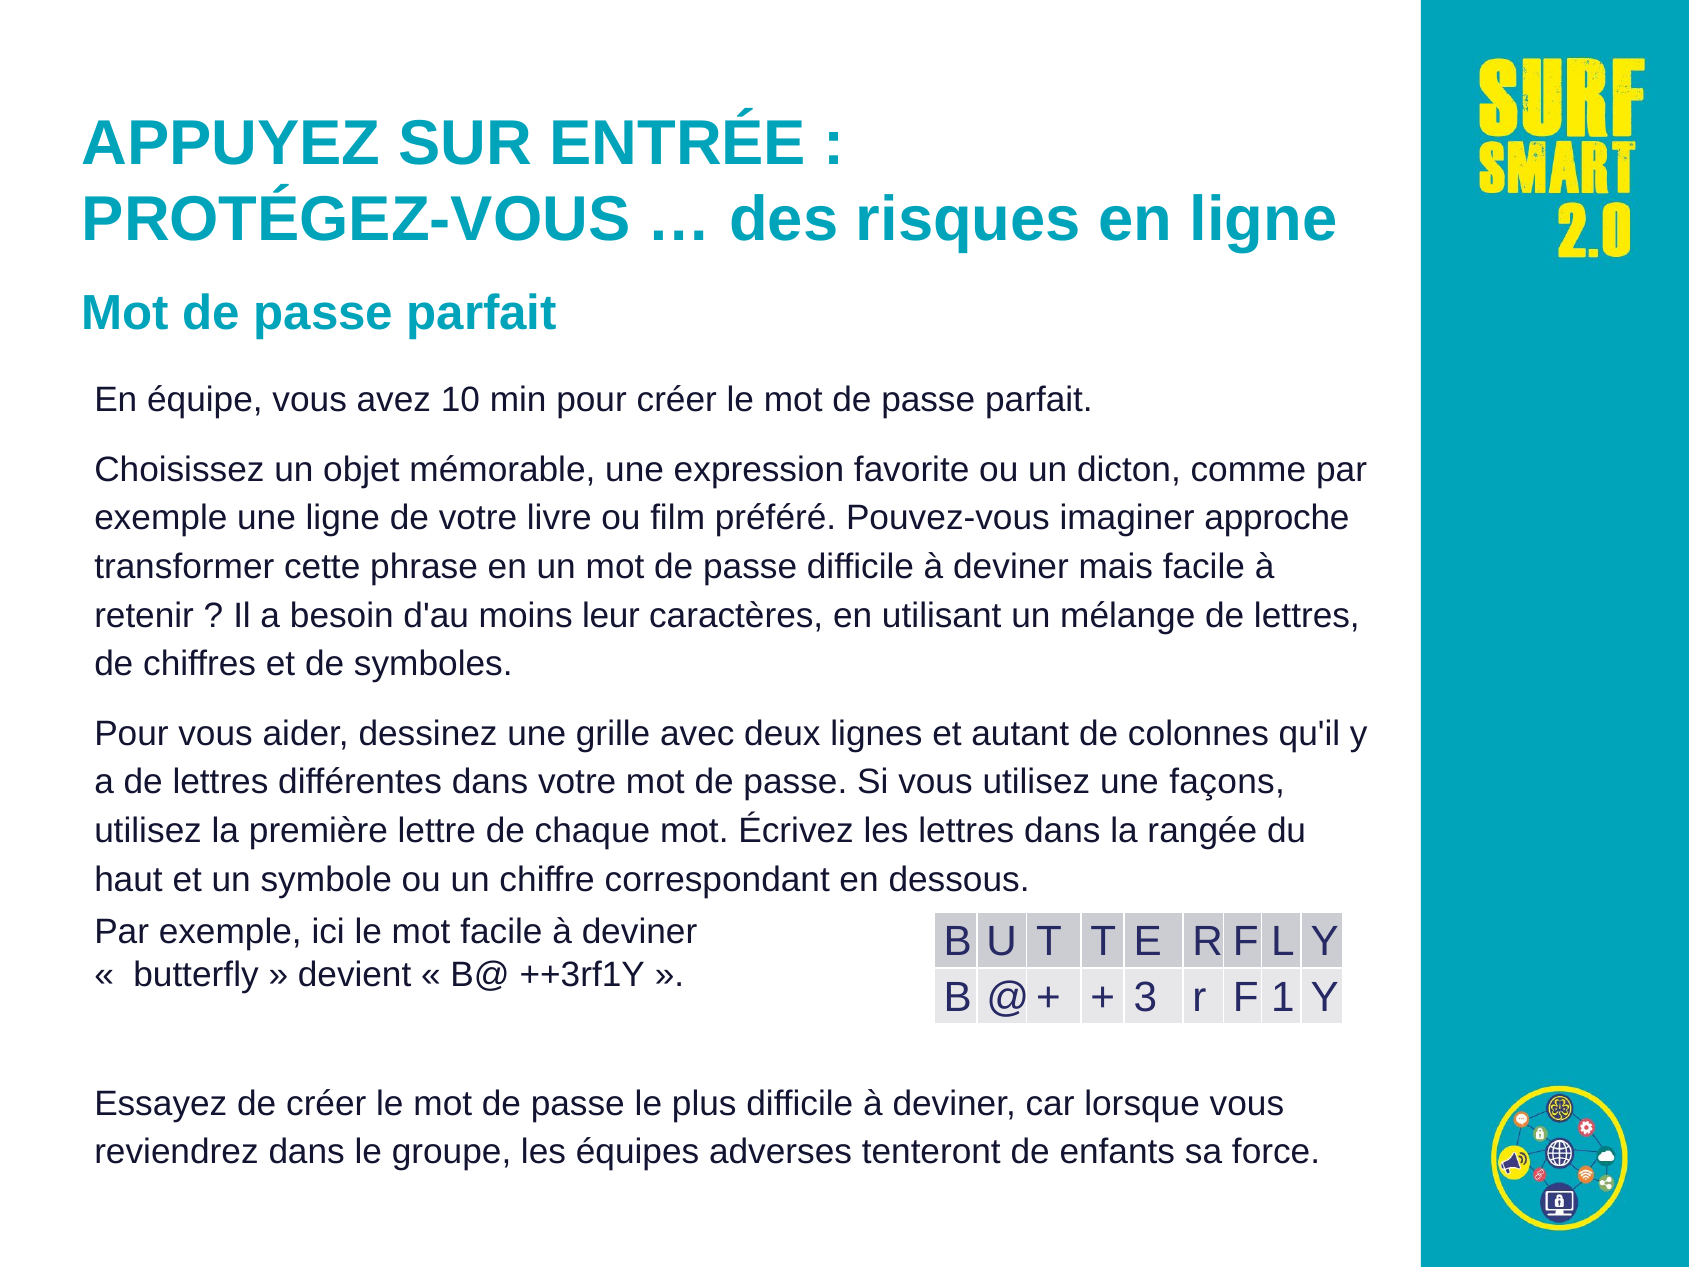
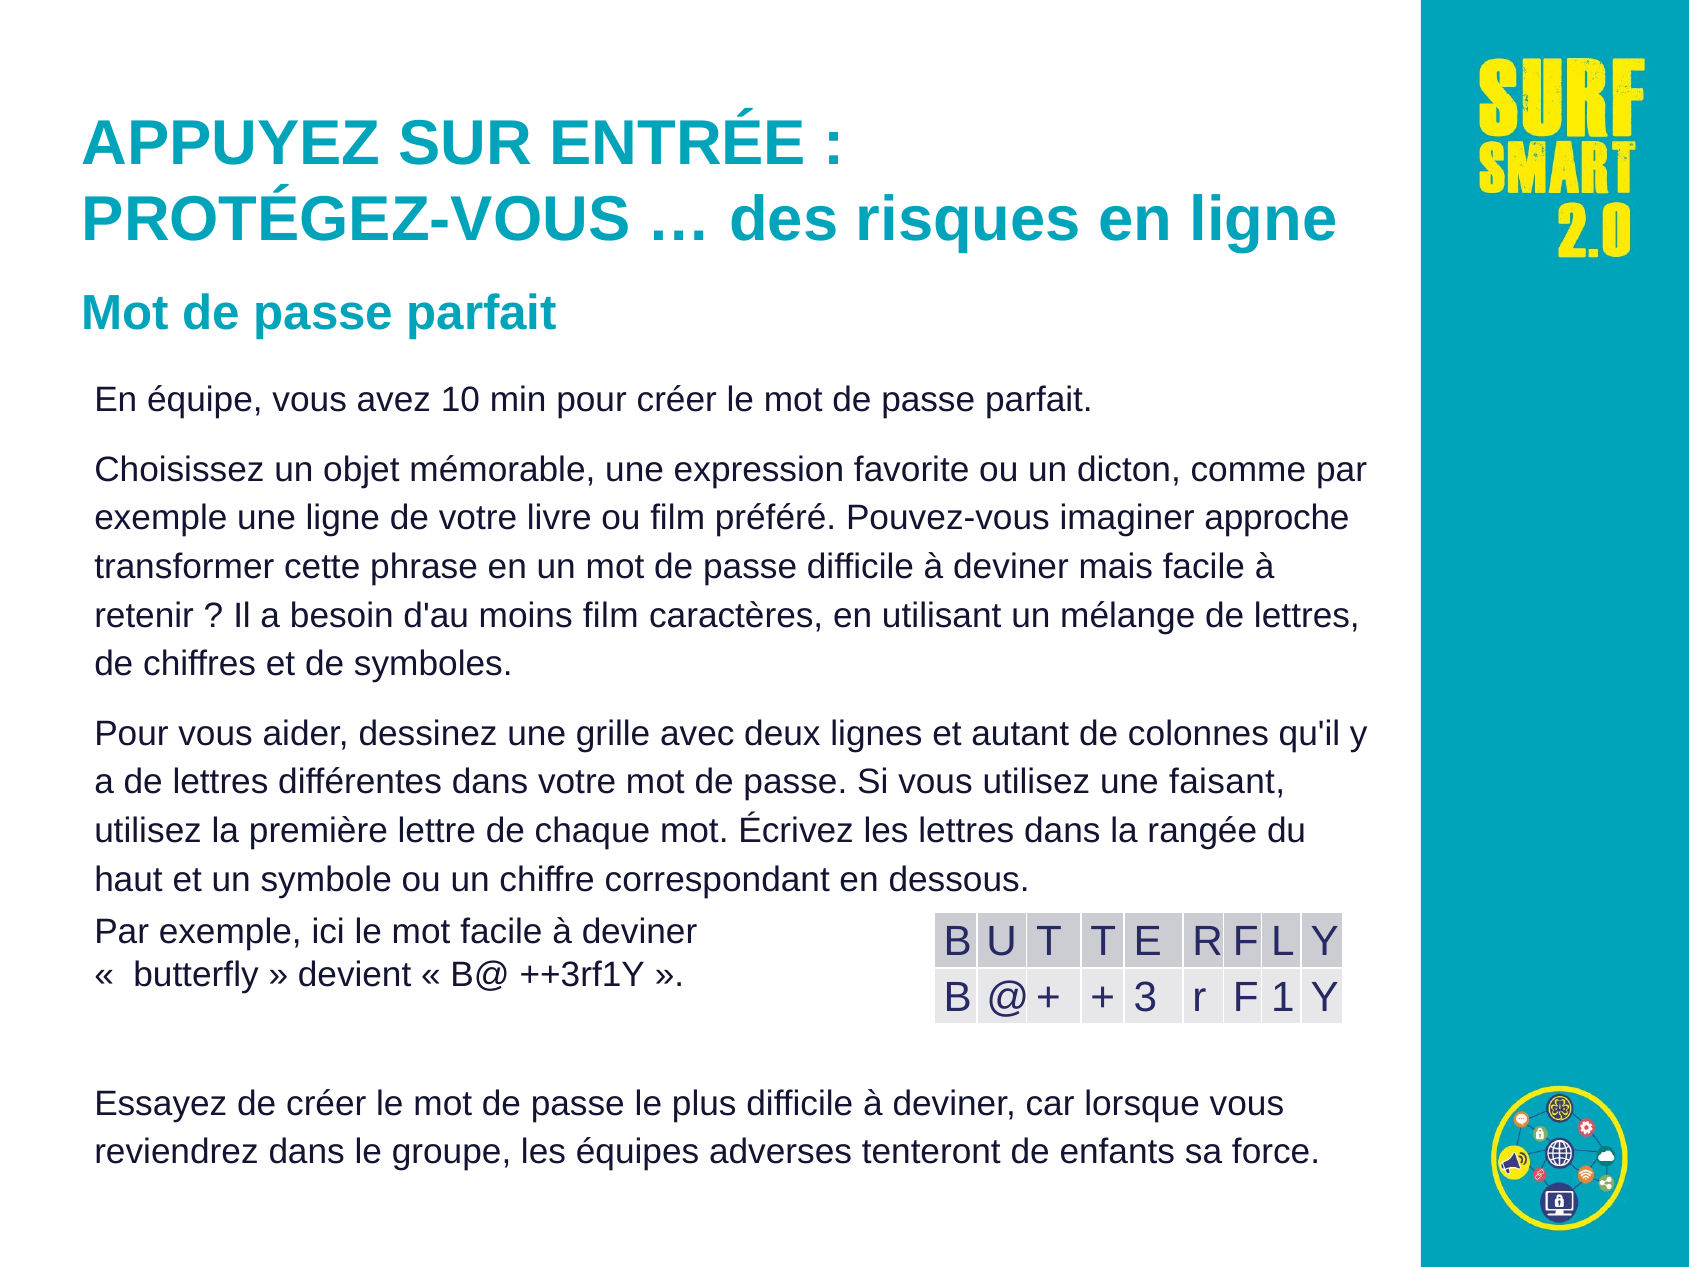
moins leur: leur -> film (611, 615)
façons: façons -> faisant (1227, 782)
